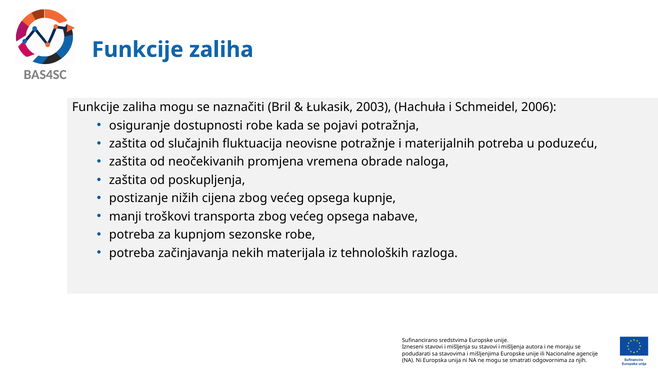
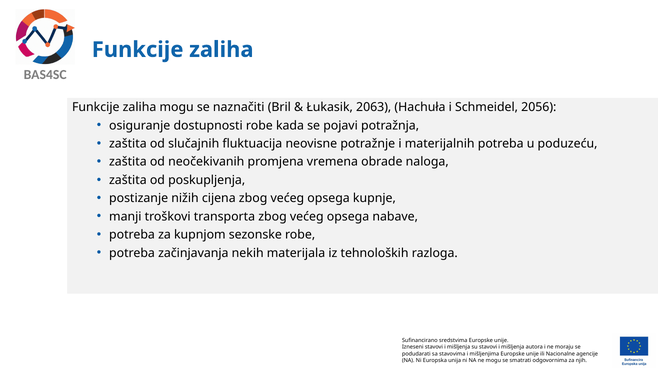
2003: 2003 -> 2063 (374, 107)
2006: 2006 -> 2056 (539, 107)
